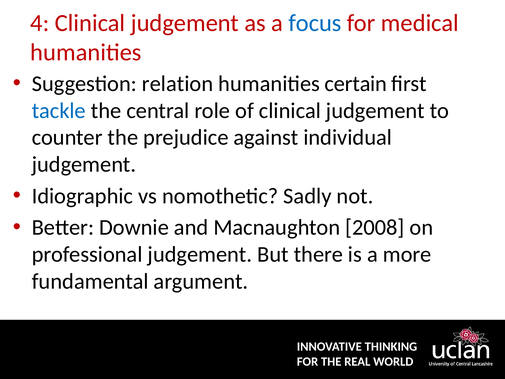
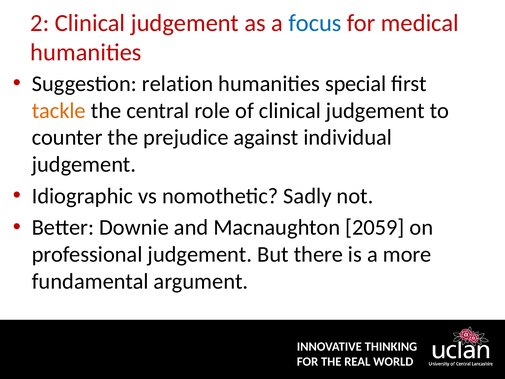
4: 4 -> 2 (40, 23)
certain: certain -> special (356, 84)
tackle colour: blue -> orange (59, 111)
2008: 2008 -> 2059 (375, 227)
